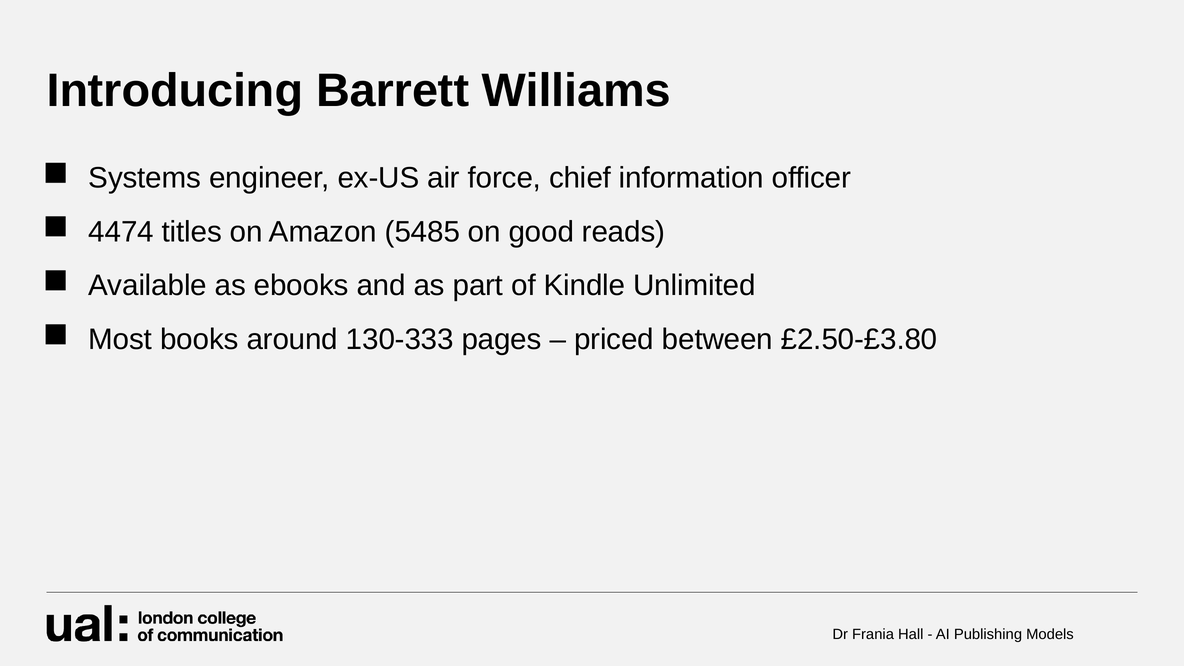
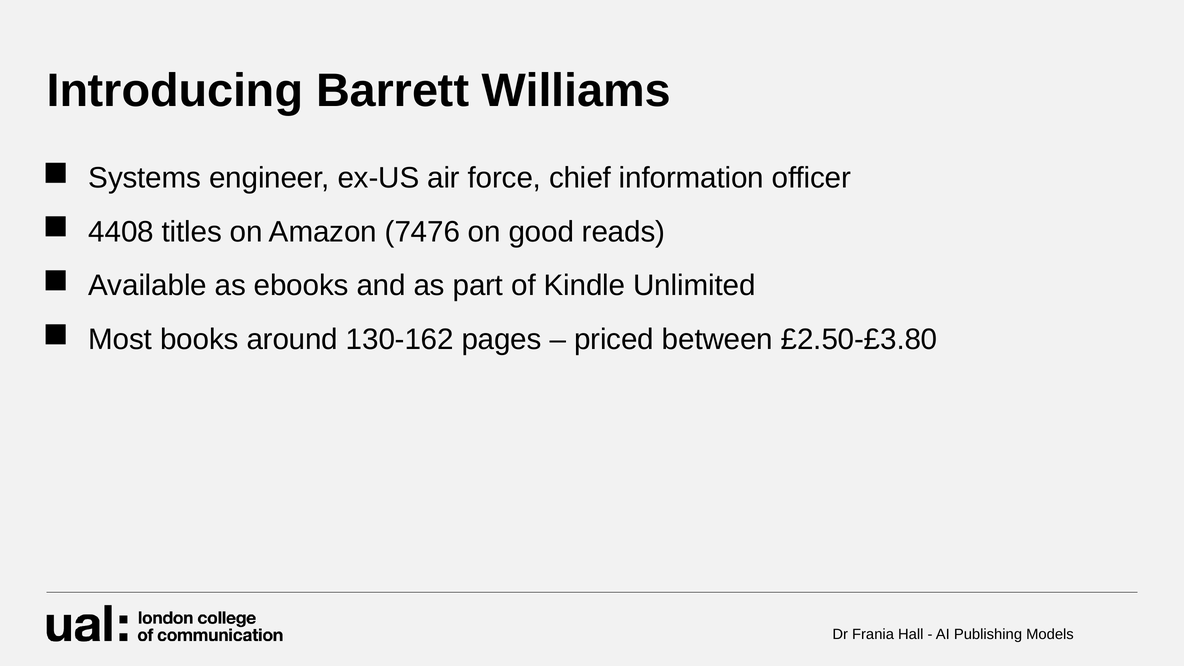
4474: 4474 -> 4408 (121, 232)
5485: 5485 -> 7476 (422, 232)
130-333: 130-333 -> 130-162 (400, 340)
